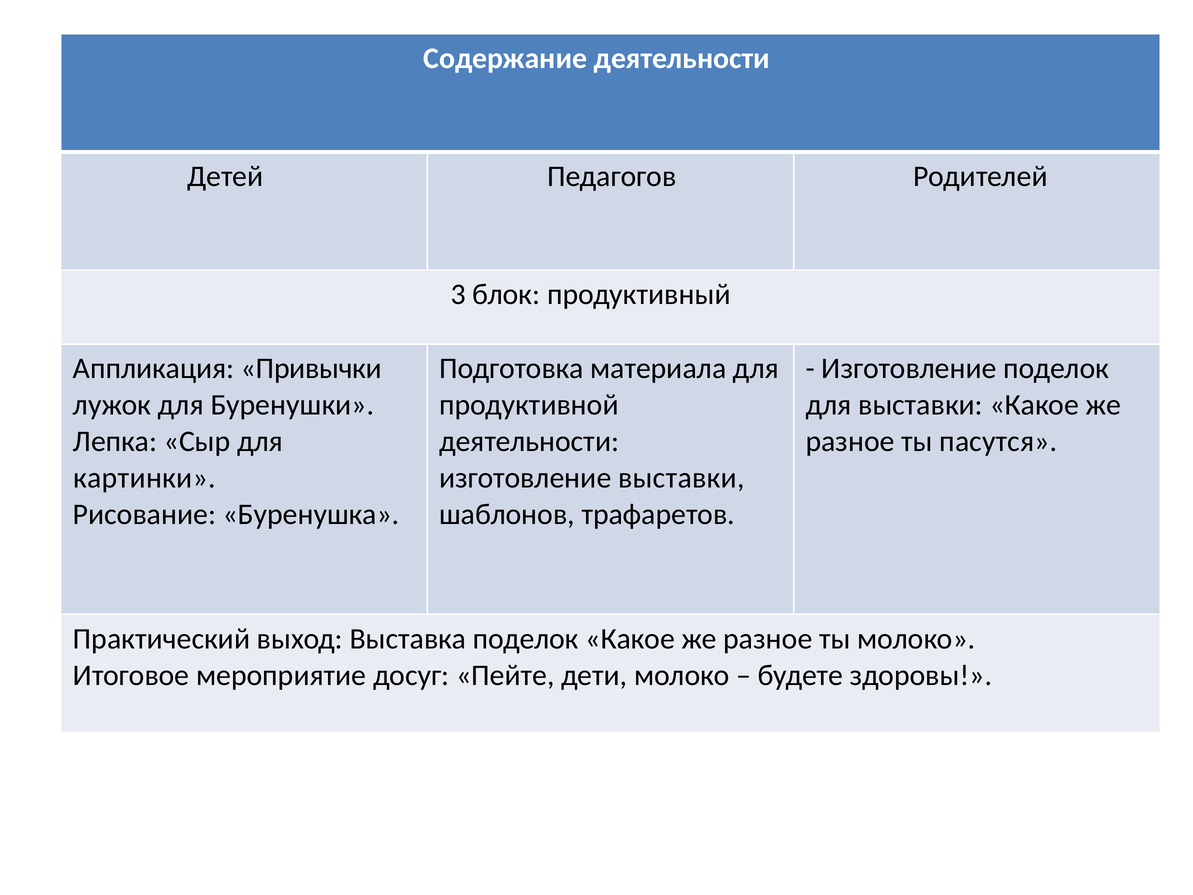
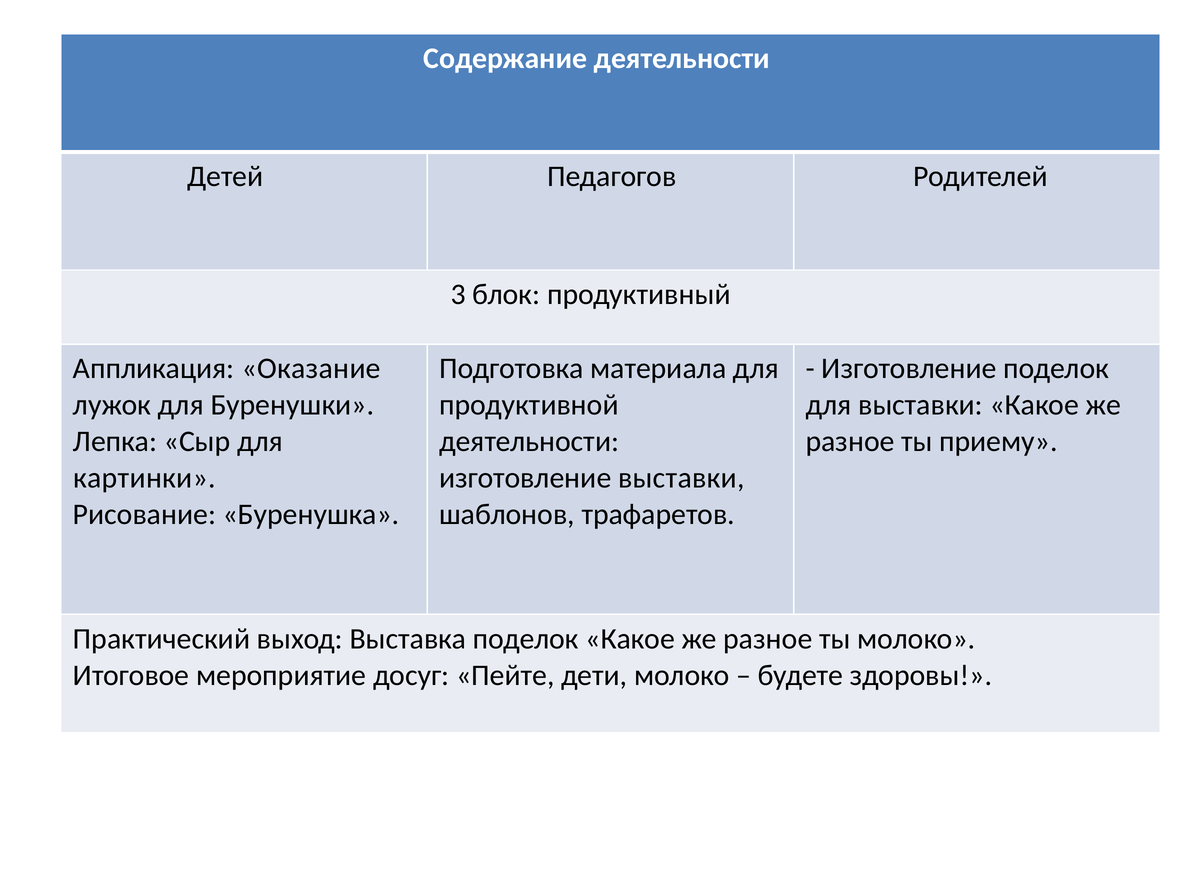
Привычки: Привычки -> Оказание (311, 369)
пасутся: пасутся -> приему (998, 441)
